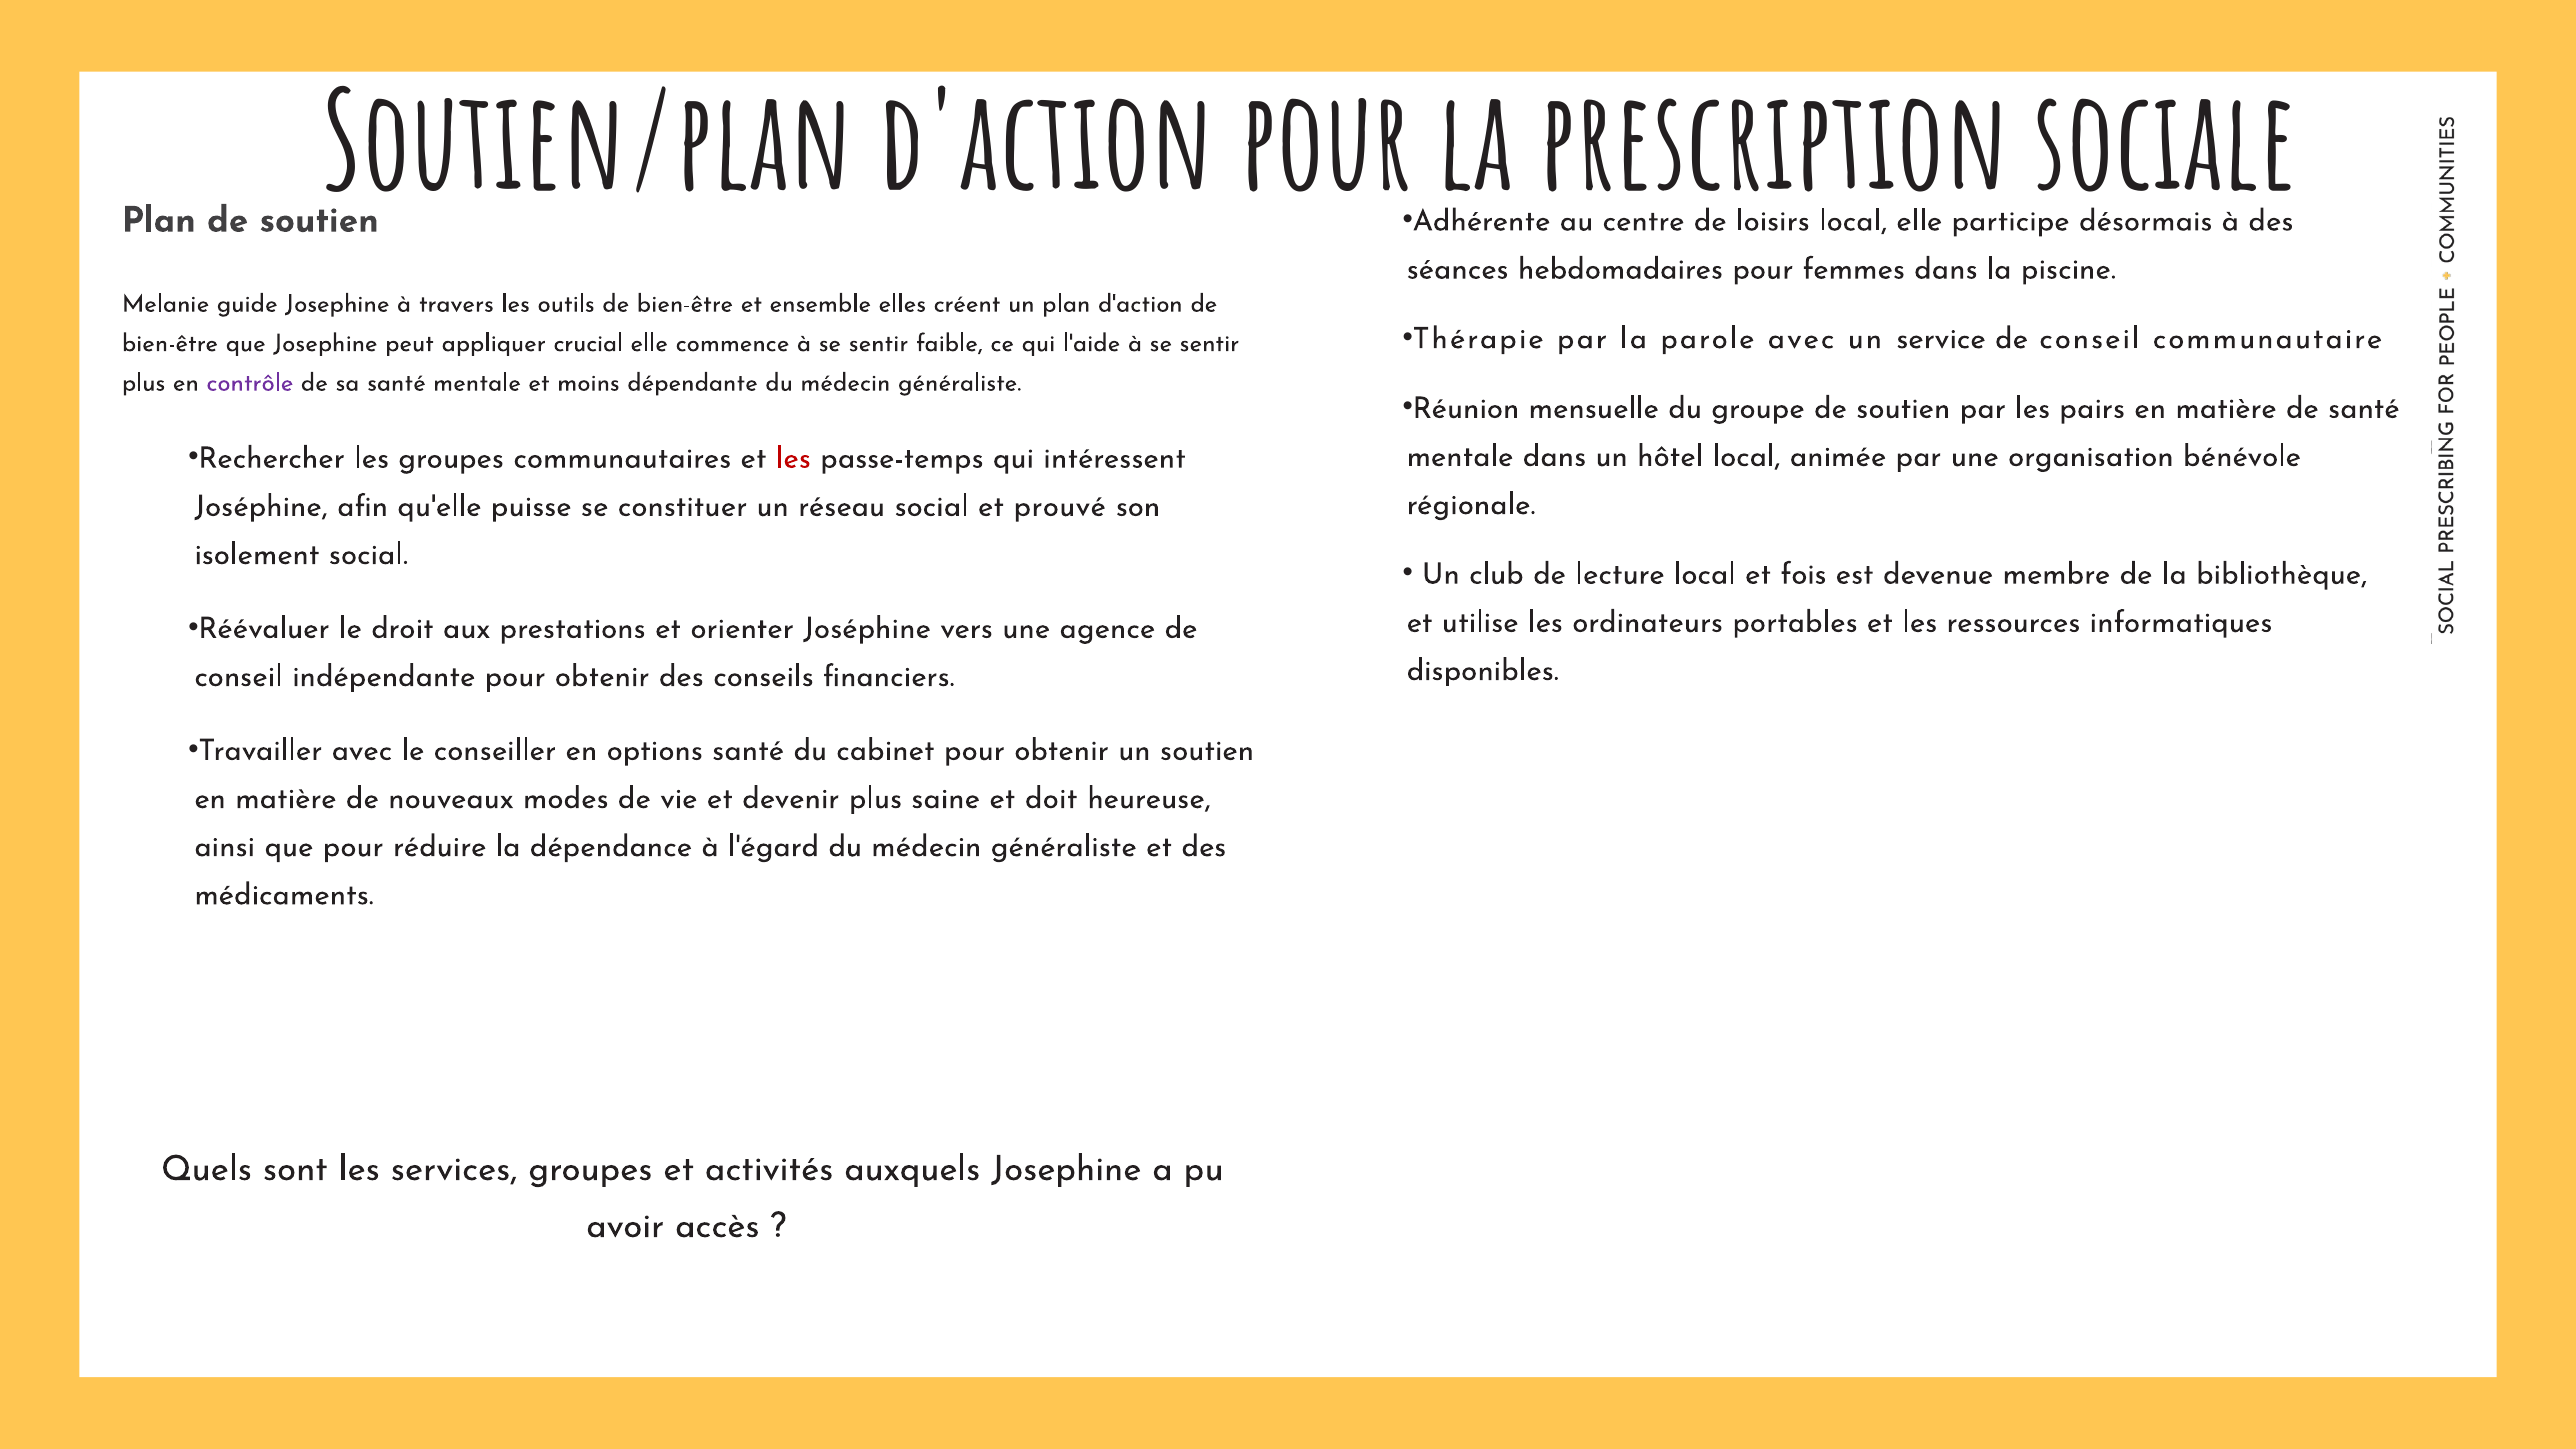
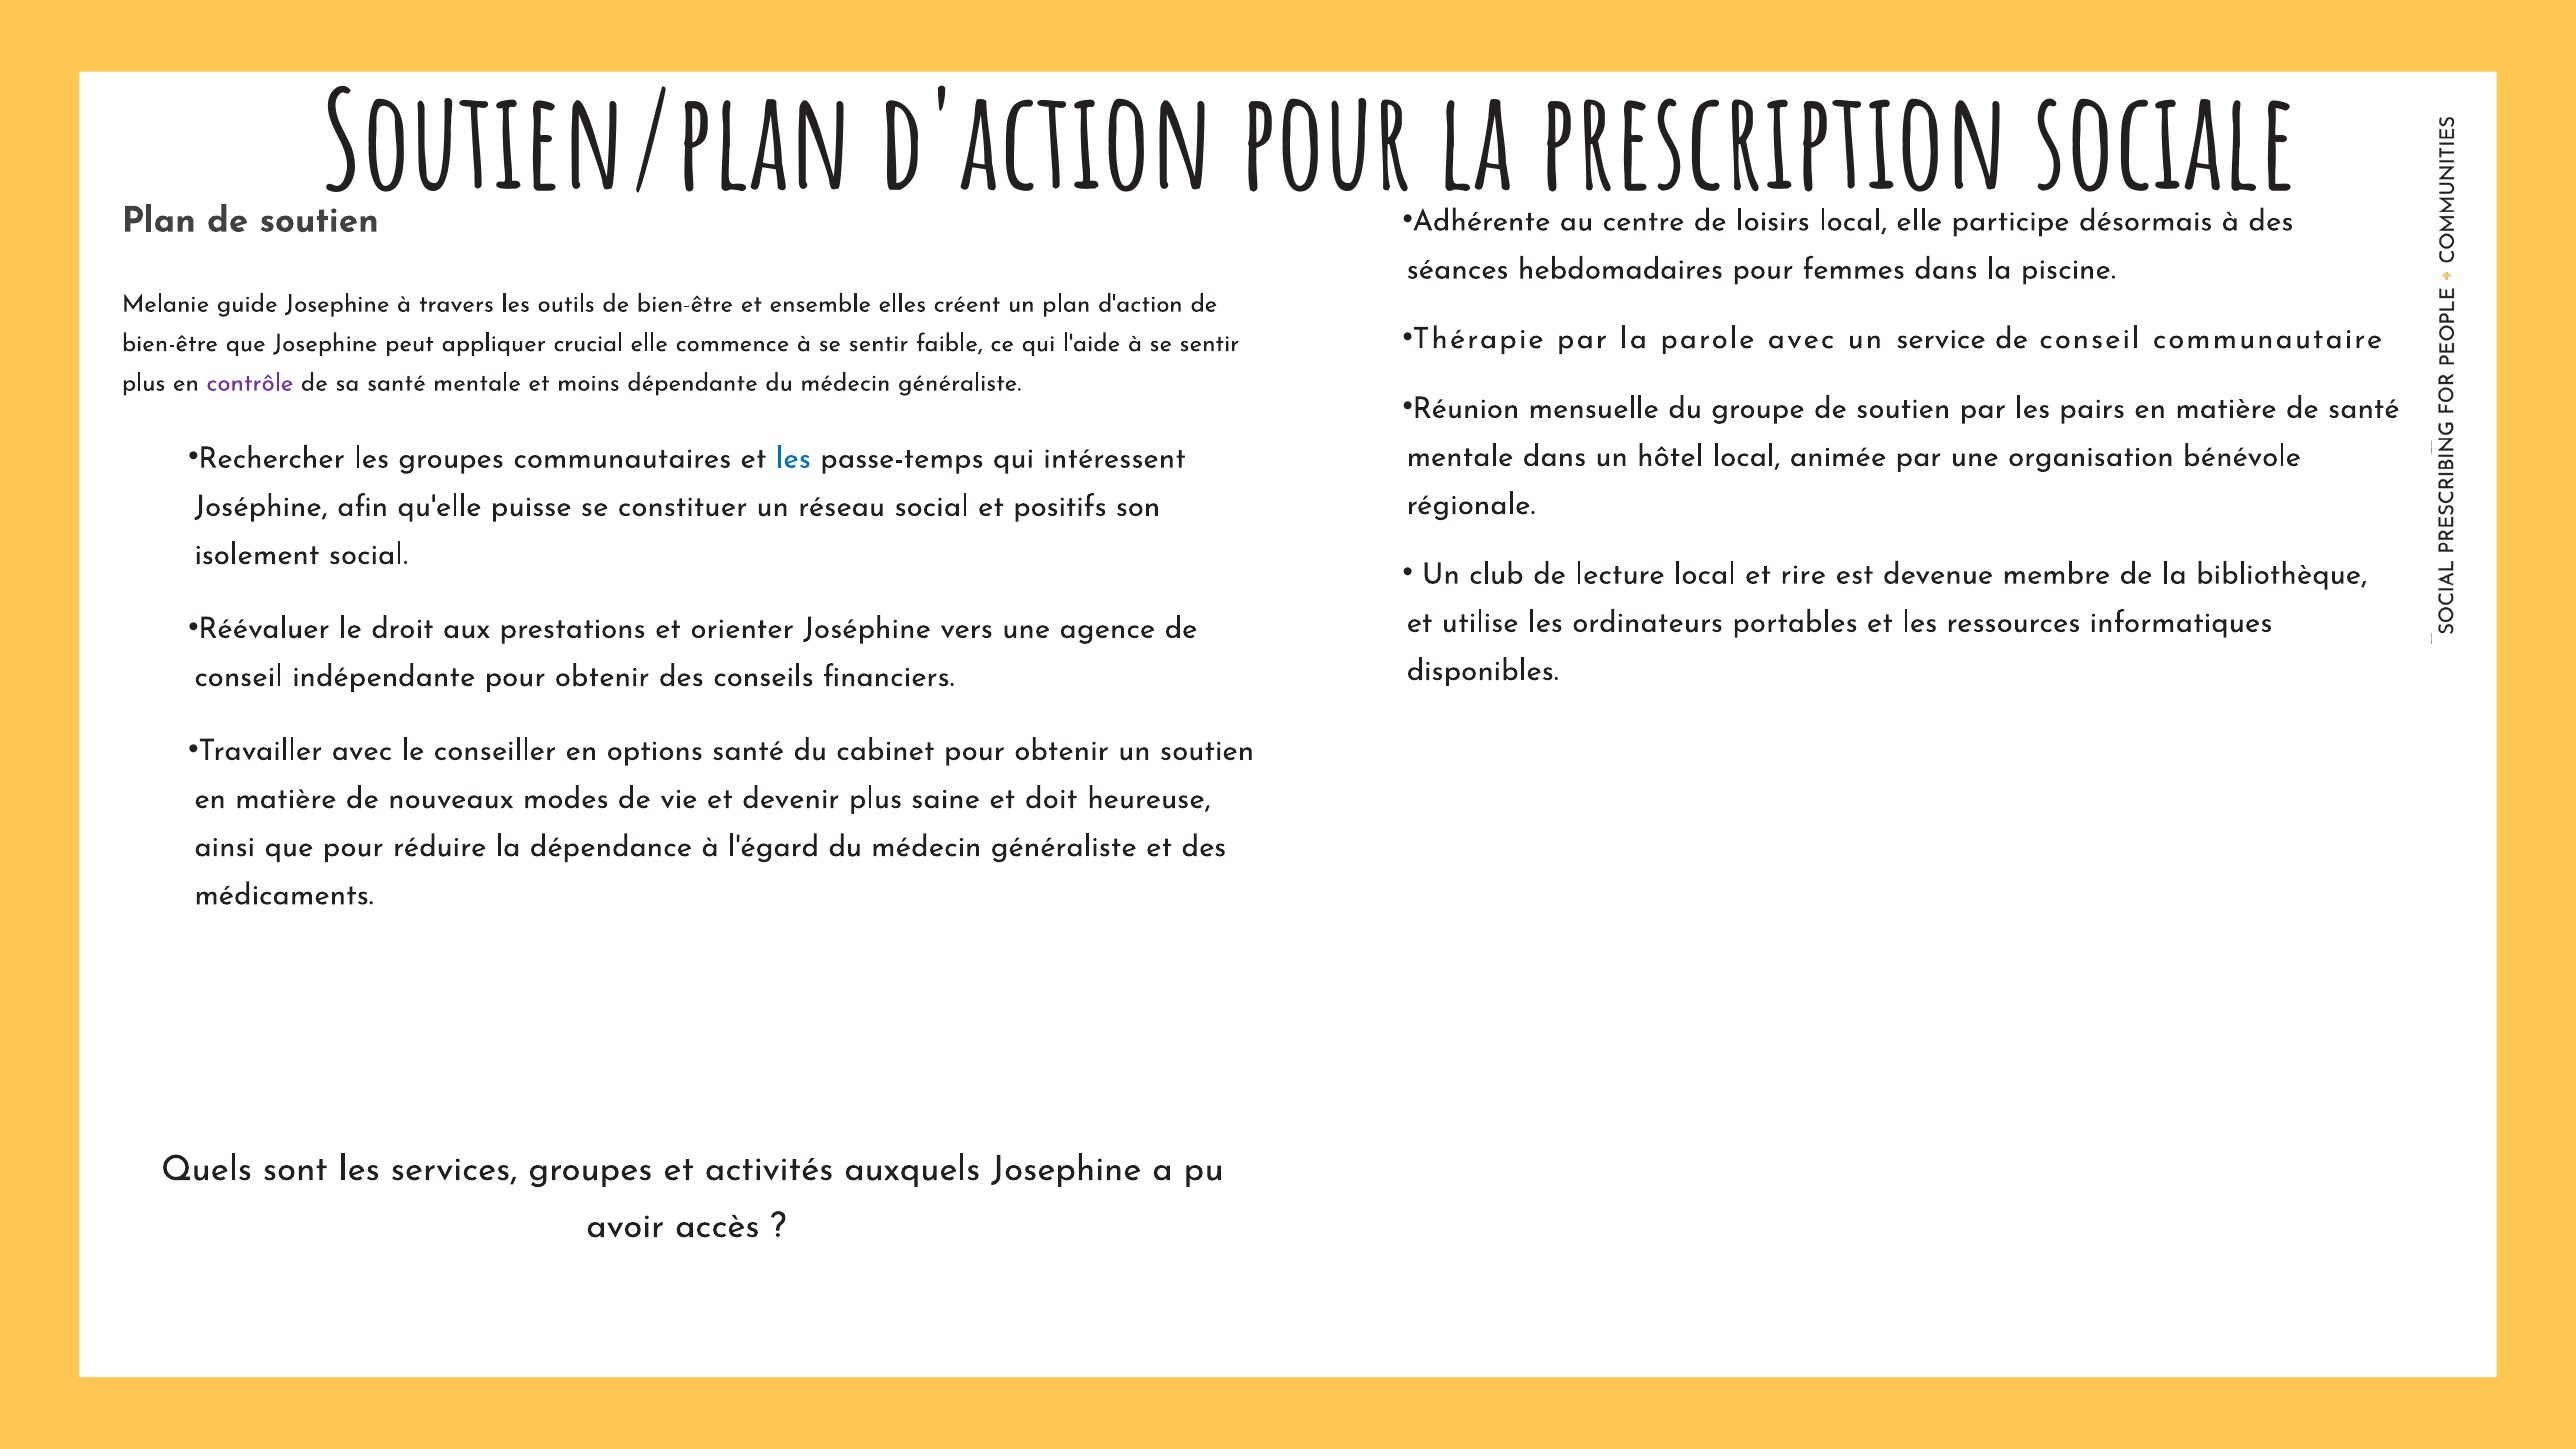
les colour: red -> blue (793, 458)
prouvé: prouvé -> positifs (1060, 506)
fois: fois -> rire (1803, 574)
